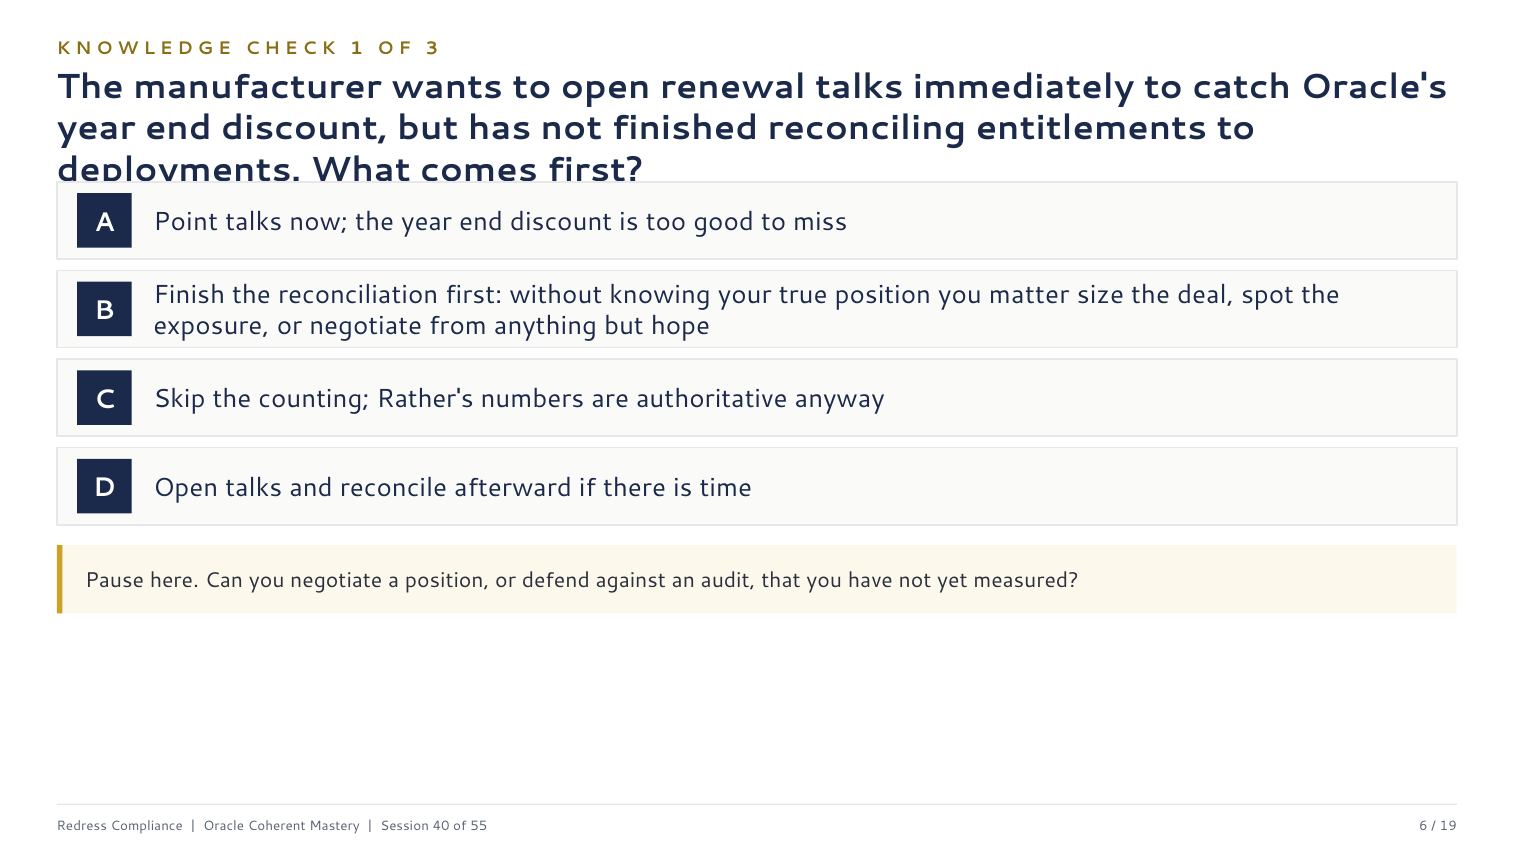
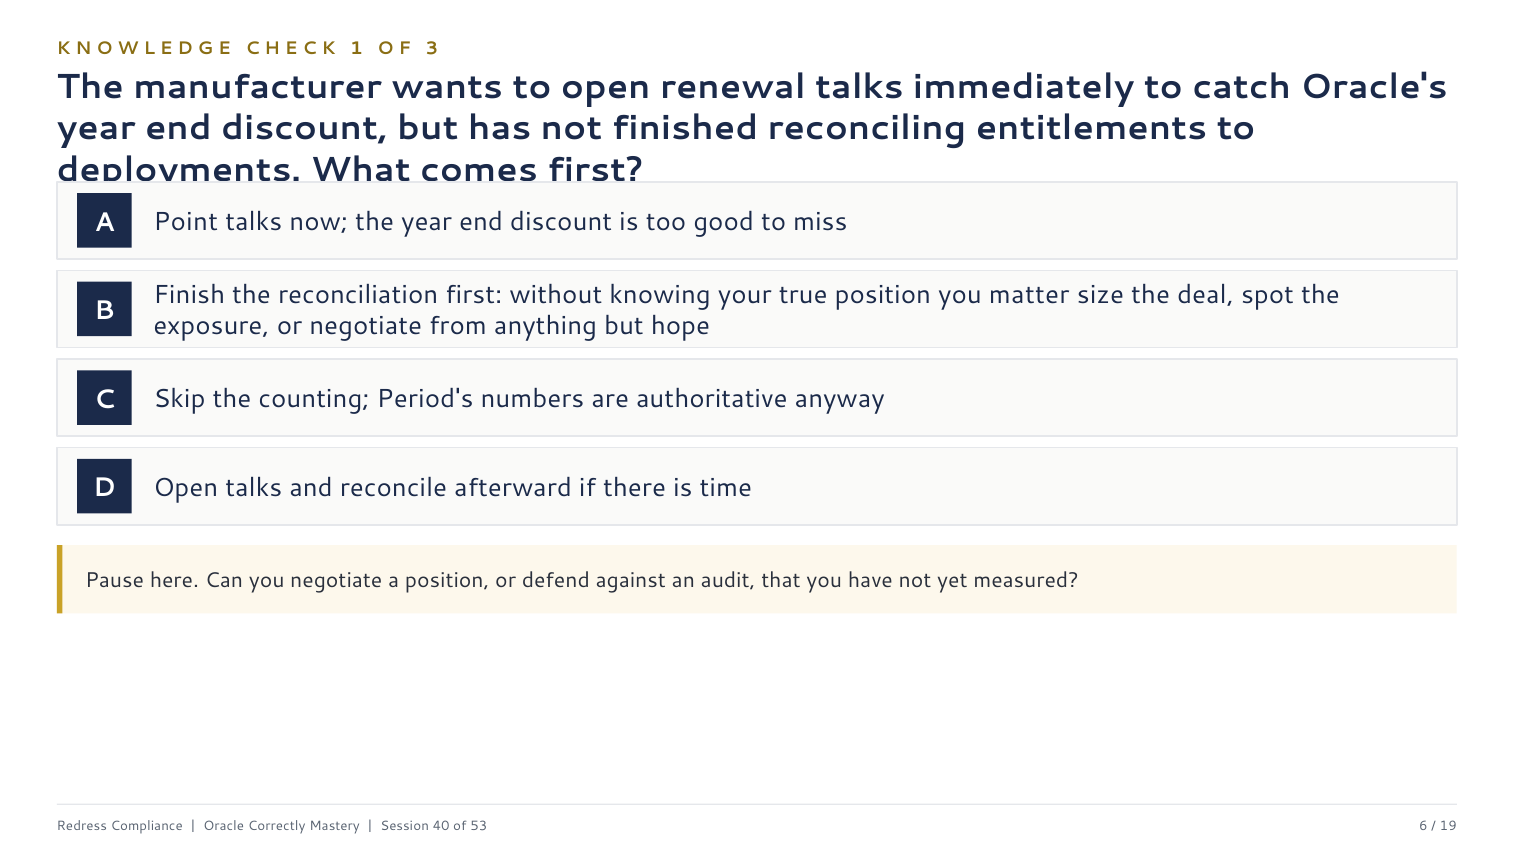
Rather's: Rather's -> Period's (425, 399)
Coherent: Coherent -> Correctly (277, 825)
55: 55 -> 53 (479, 825)
